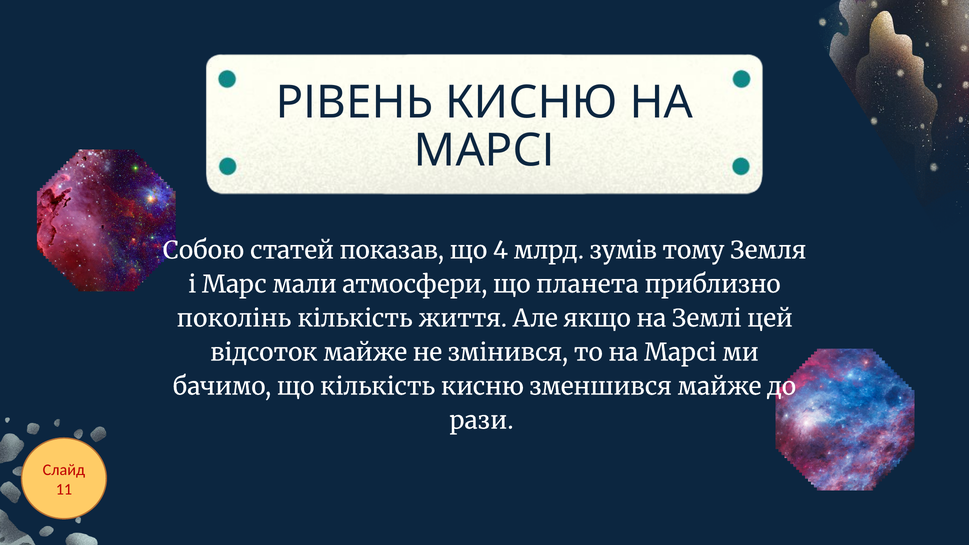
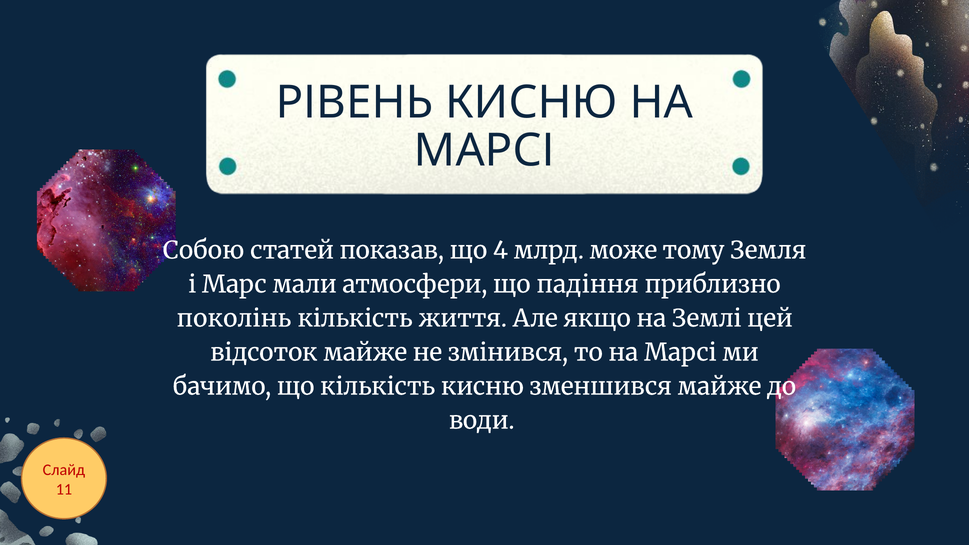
зумів: зумів -> може (623, 251)
планета: планета -> падіння (587, 285)
рази: рази -> води (482, 421)
